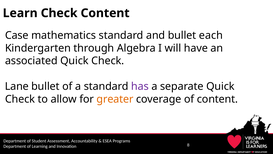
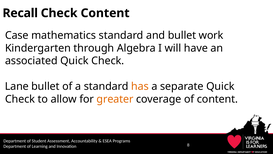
Learn: Learn -> Recall (20, 13)
each: each -> work (211, 35)
has colour: purple -> orange (140, 86)
